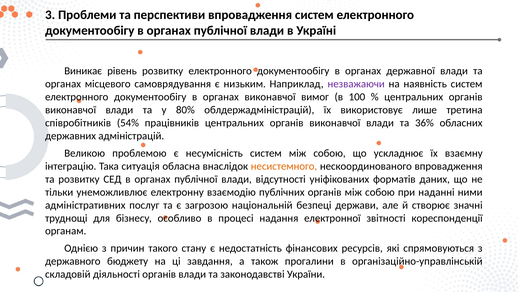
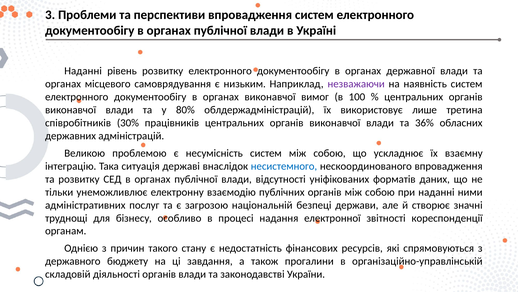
Виникає: Виникає -> Наданні (83, 71)
54%: 54% -> 30% (128, 123)
обласна: обласна -> державі (181, 166)
несистемного colour: orange -> blue (284, 166)
